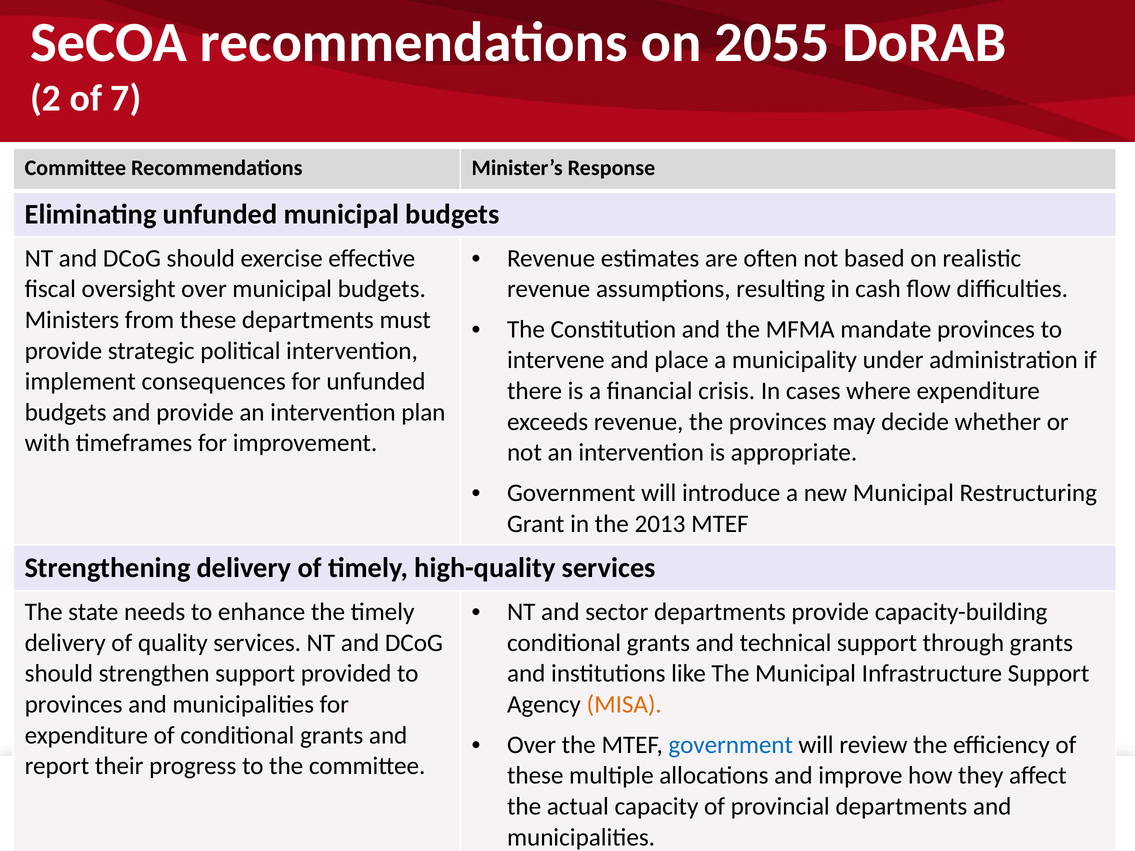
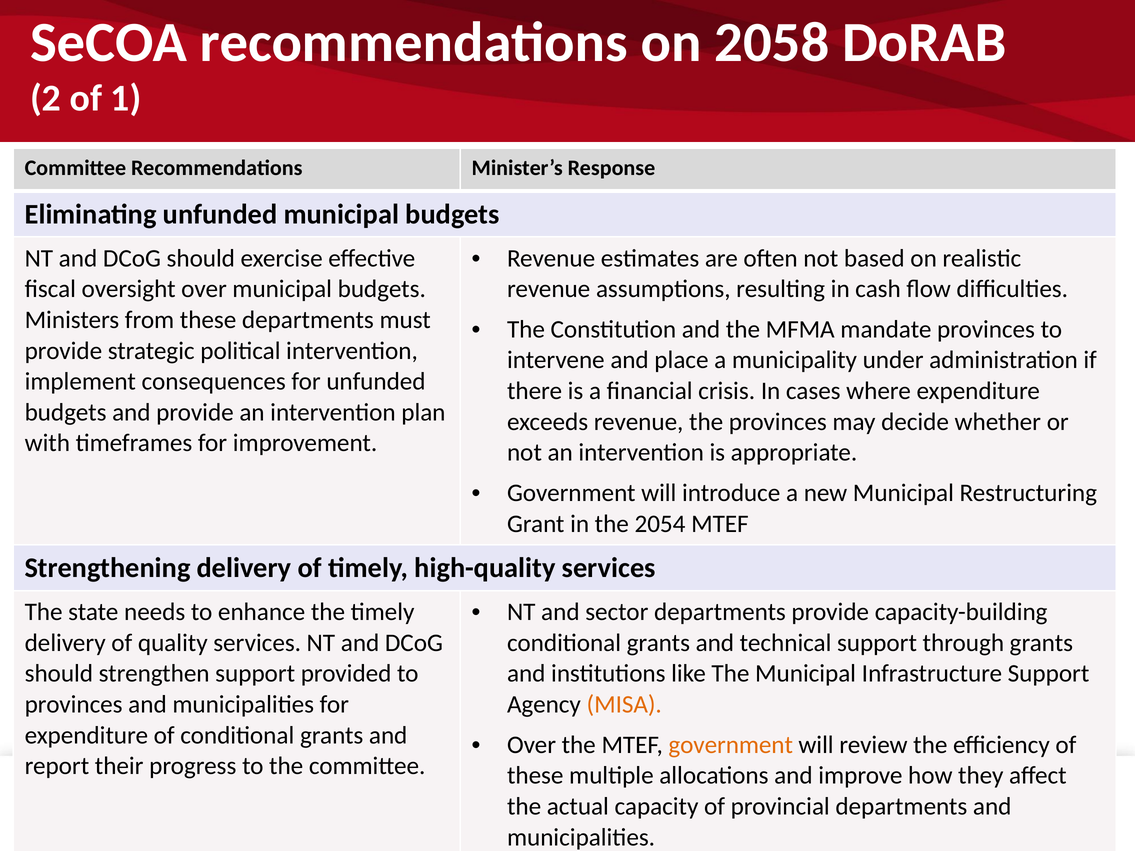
2055: 2055 -> 2058 (772, 43)
7: 7 -> 1 (126, 98)
2013: 2013 -> 2054 (660, 524)
government colour: blue -> orange (731, 745)
